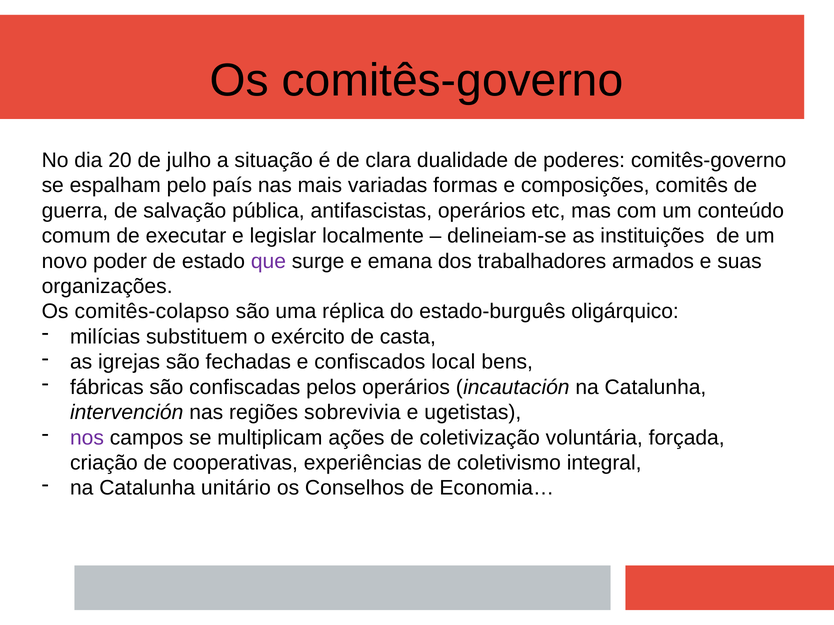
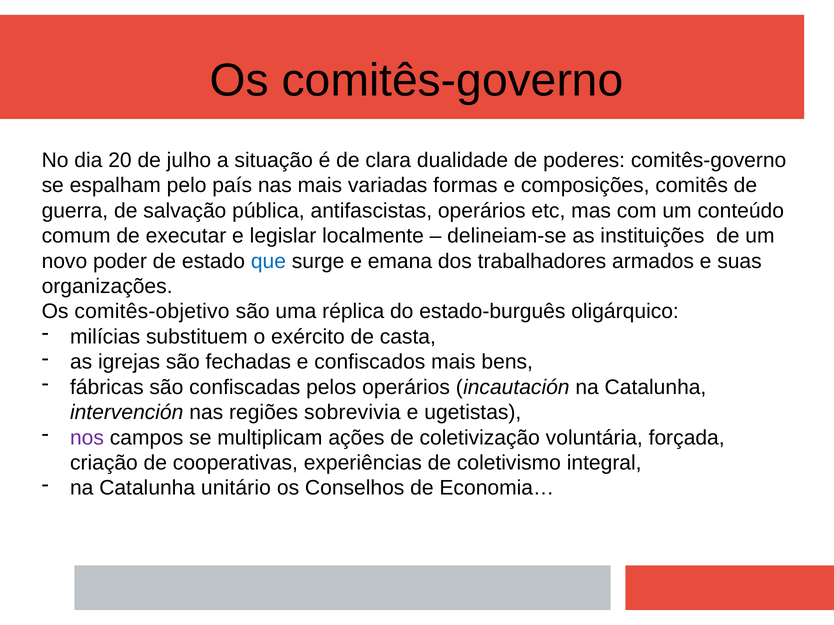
que colour: purple -> blue (268, 261)
comitês-colapso: comitês-colapso -> comitês-objetivo (152, 312)
confiscados local: local -> mais (453, 362)
